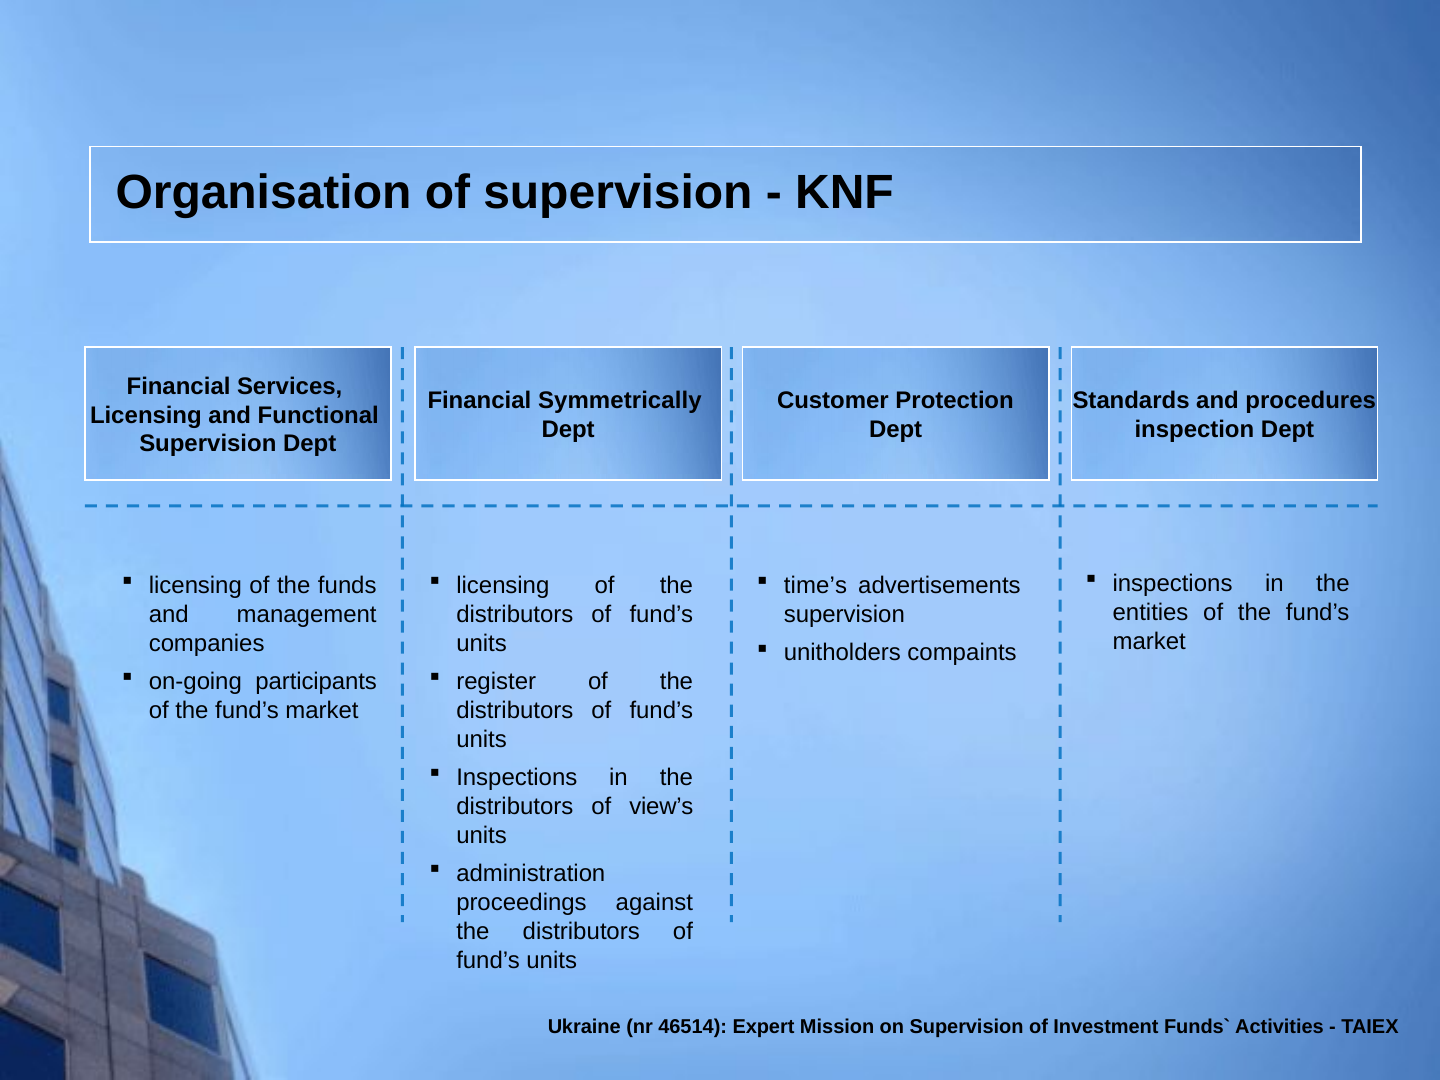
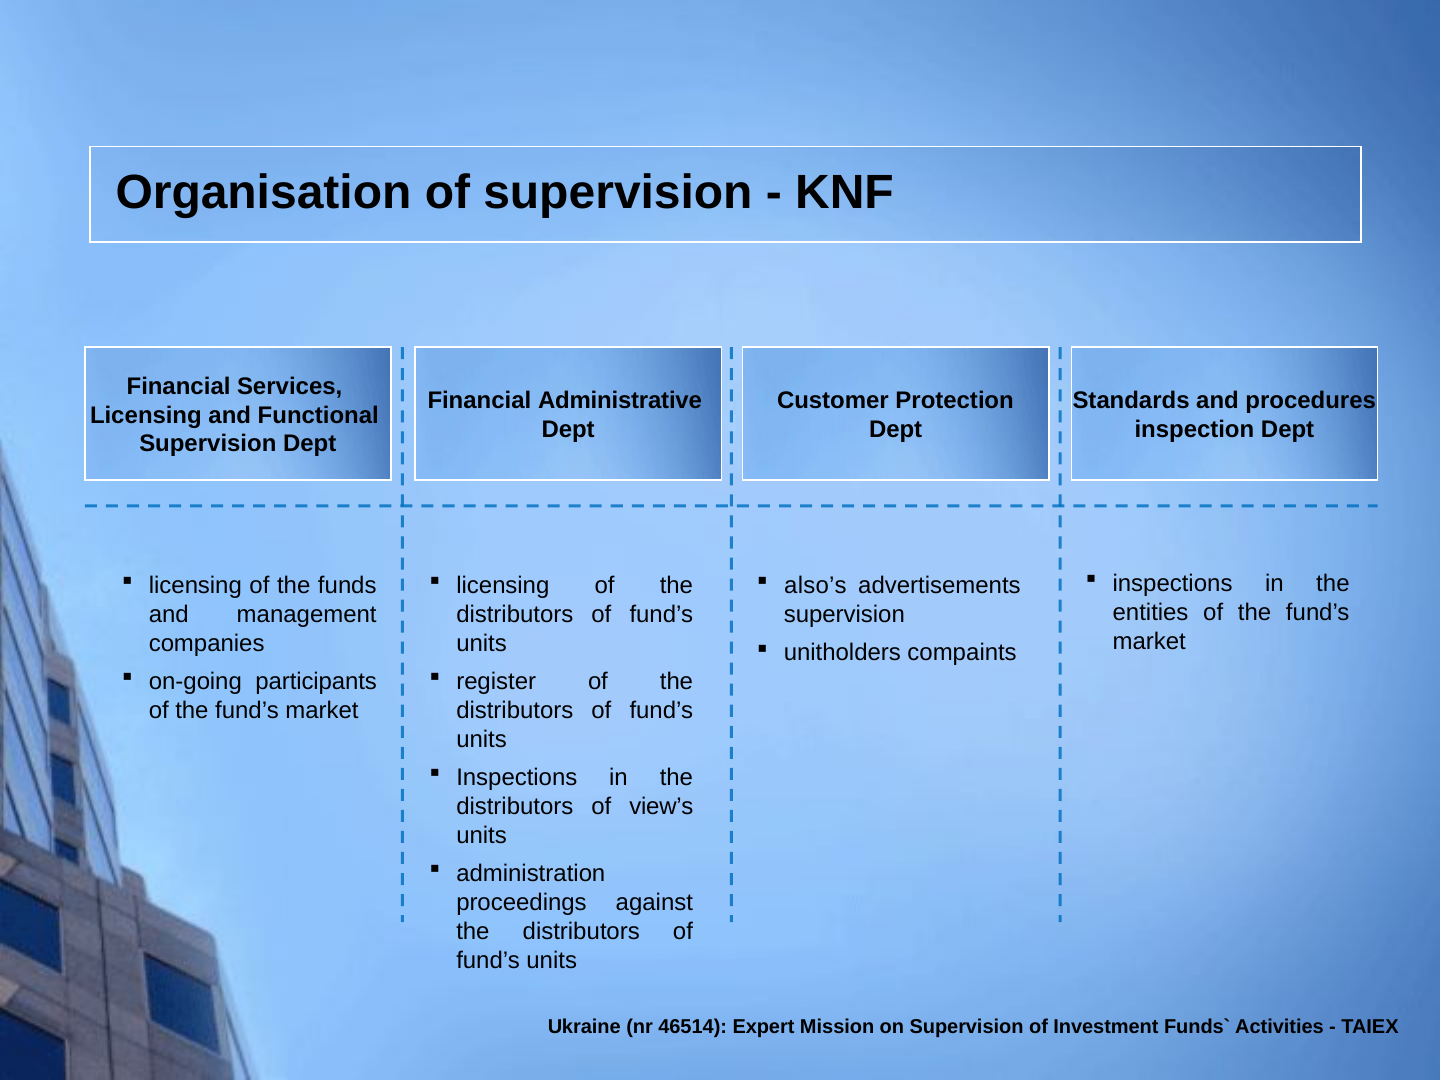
Symmetrically: Symmetrically -> Administrative (620, 401)
time’s: time’s -> also’s (815, 586)
